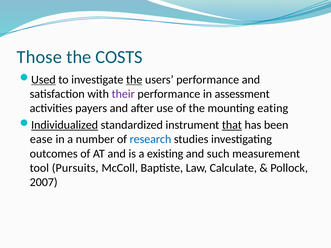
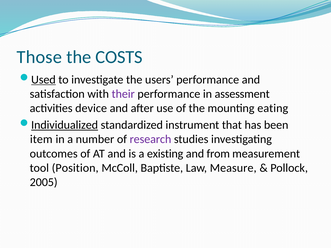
the underline: present -> none (134, 80)
payers: payers -> device (91, 108)
that underline: present -> none (232, 125)
ease: ease -> item (41, 139)
research colour: blue -> purple (150, 139)
such: such -> from (218, 154)
Pursuits: Pursuits -> Position (75, 168)
Calculate: Calculate -> Measure (233, 168)
2007: 2007 -> 2005 (44, 182)
